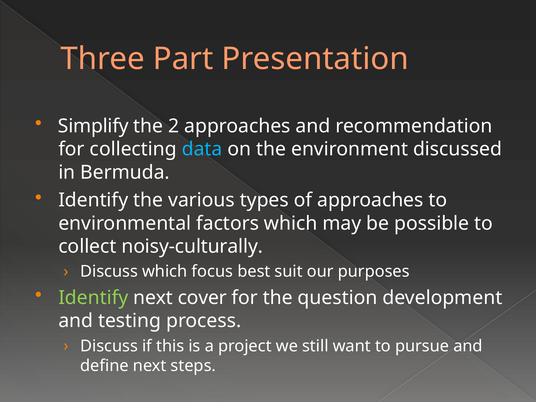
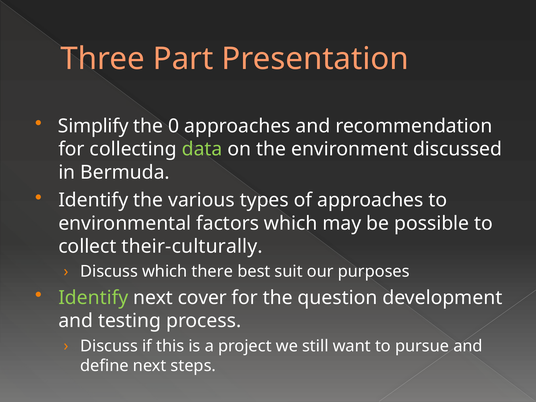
2: 2 -> 0 (174, 126)
data colour: light blue -> light green (202, 149)
noisy-culturally: noisy-culturally -> their-culturally (192, 247)
focus: focus -> there (212, 272)
